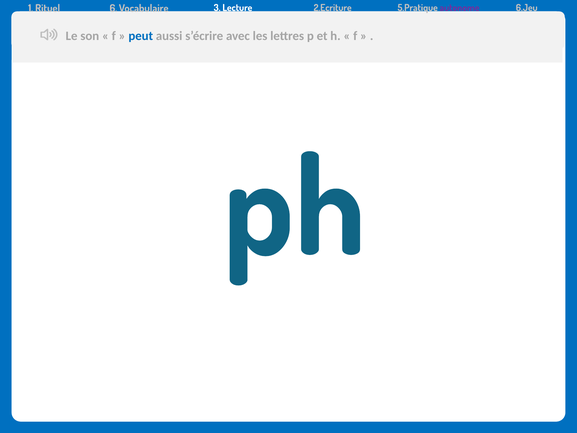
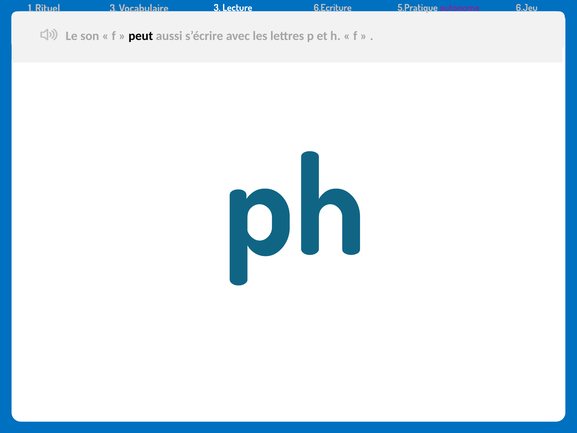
Rituel 6: 6 -> 3 (113, 8)
2.Ecriture: 2.Ecriture -> 6.Ecriture (333, 8)
peut colour: blue -> black (141, 36)
